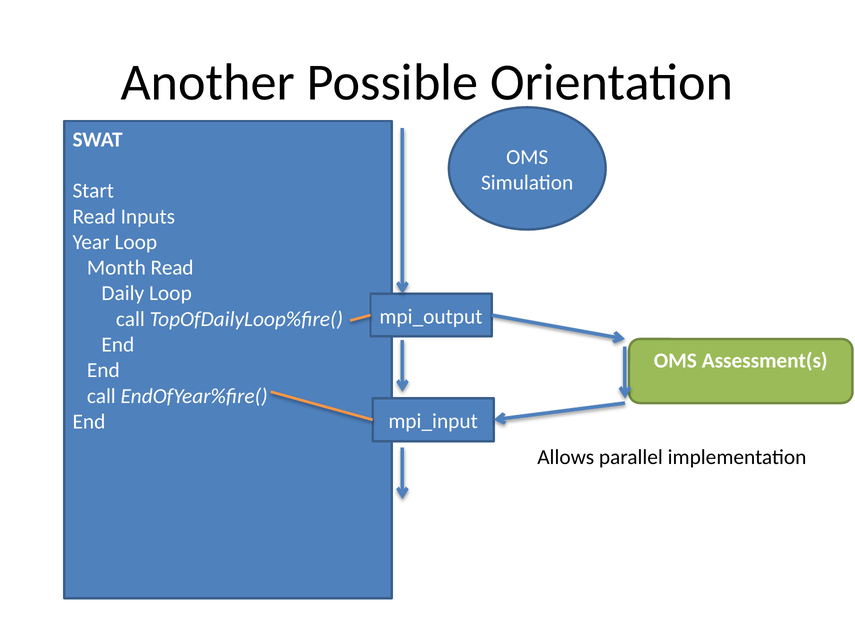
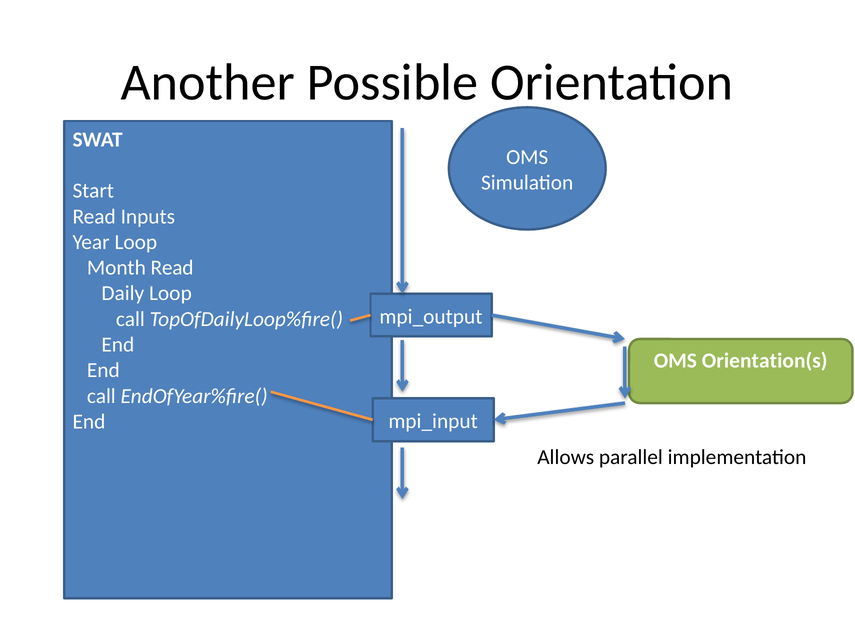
Assessment(s: Assessment(s -> Orientation(s (765, 361)
